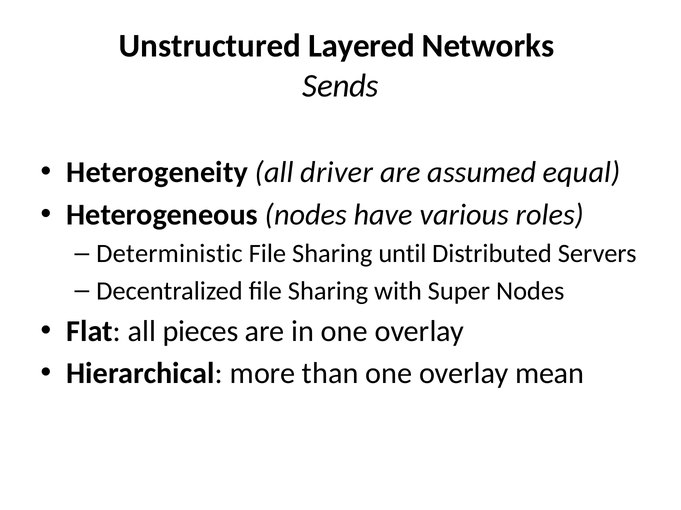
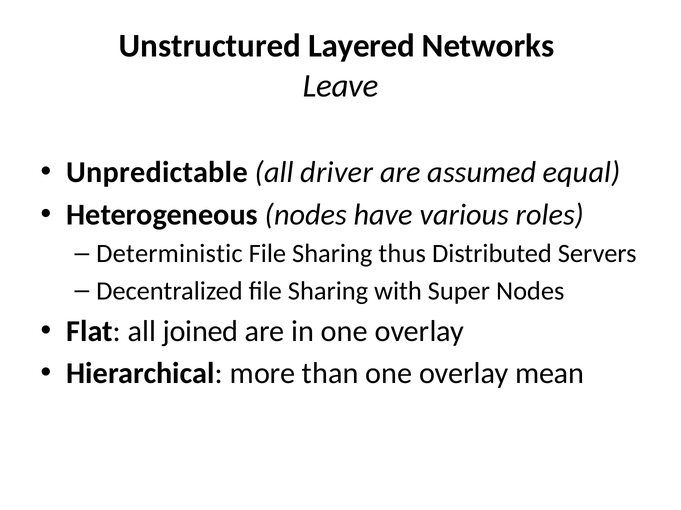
Sends: Sends -> Leave (341, 86)
Heterogeneity: Heterogeneity -> Unpredictable (157, 173)
until: until -> thus (402, 254)
pieces: pieces -> joined (201, 332)
